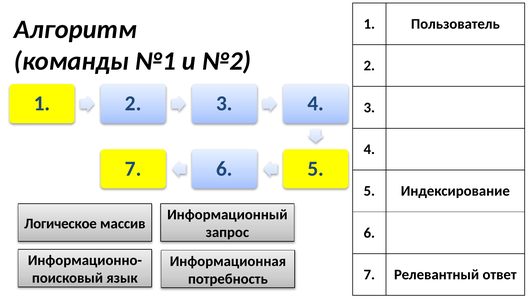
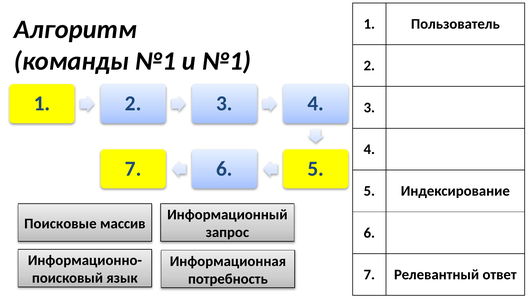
и №2: №2 -> №1 (226, 61)
Логическое: Логическое -> Поисковые (60, 224)
